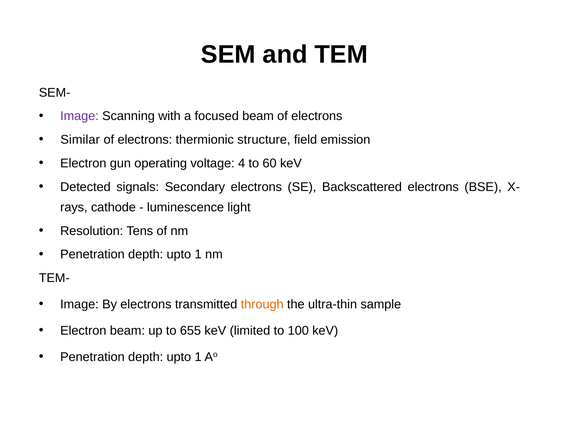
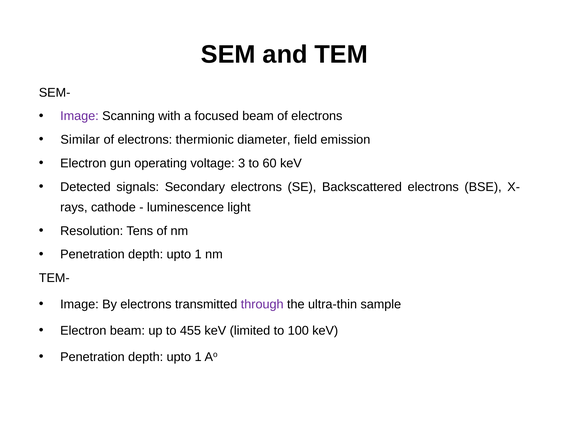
structure: structure -> diameter (264, 140)
4: 4 -> 3 (242, 163)
through colour: orange -> purple (262, 304)
655: 655 -> 455 (190, 330)
